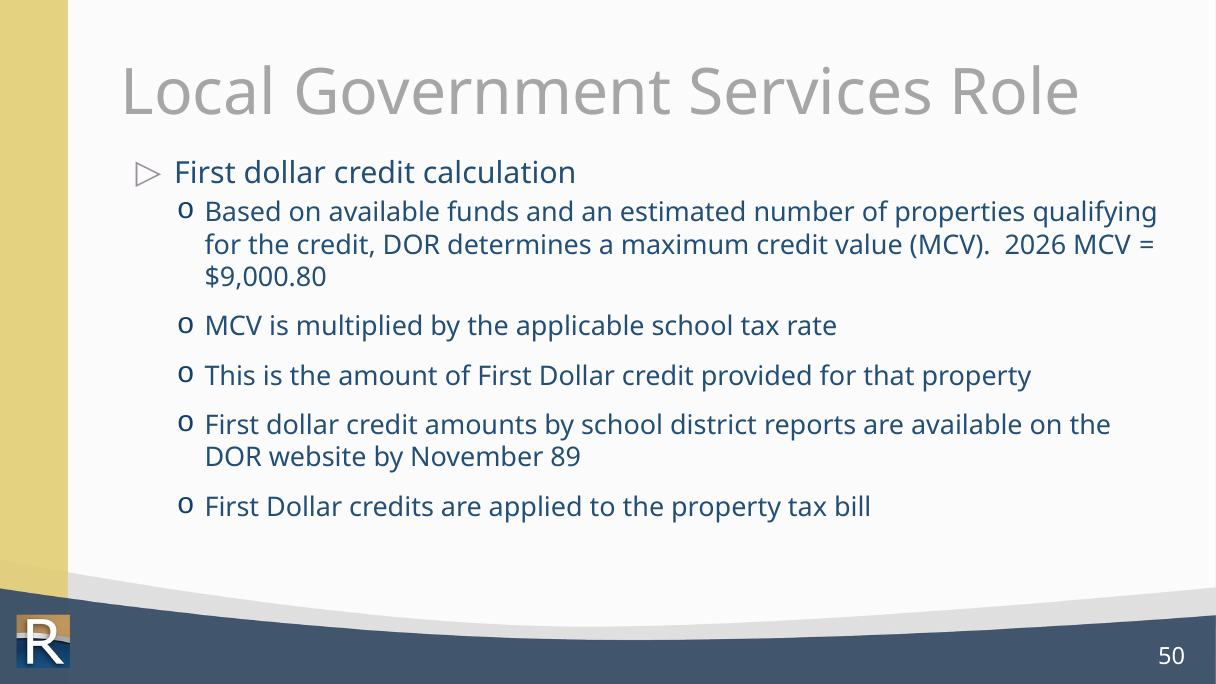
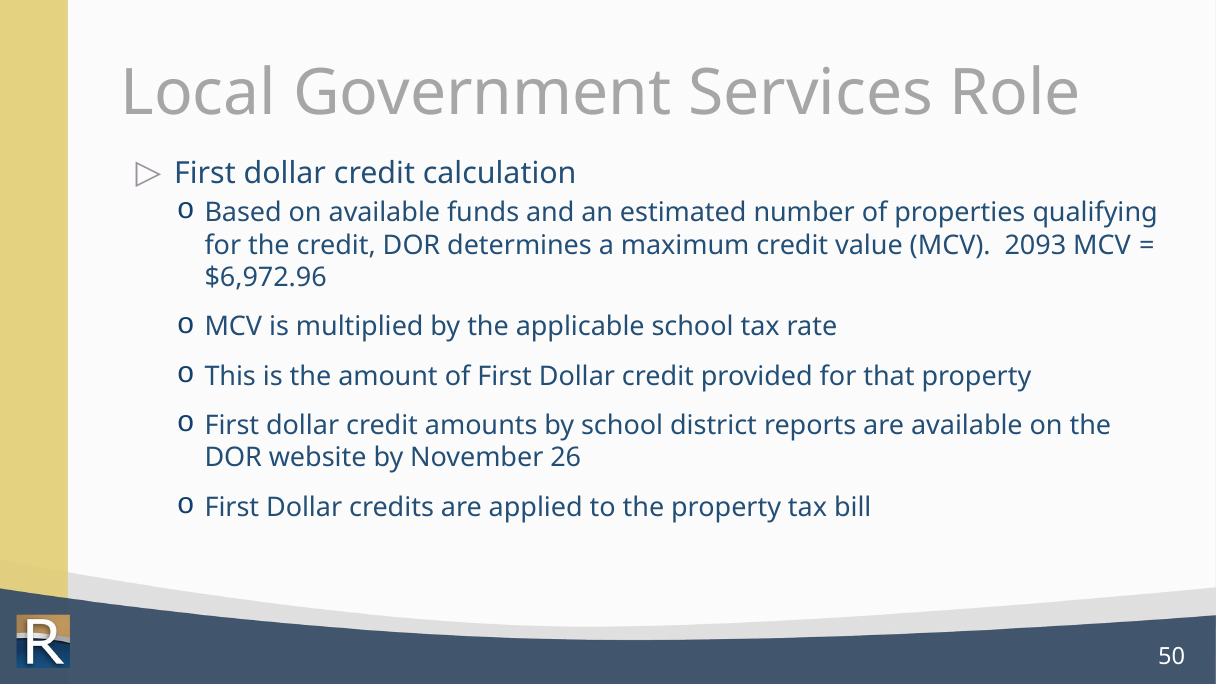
2026: 2026 -> 2093 (1035, 245)
$9,000.80: $9,000.80 -> $6,972.96 (266, 278)
89: 89 -> 26 (566, 458)
